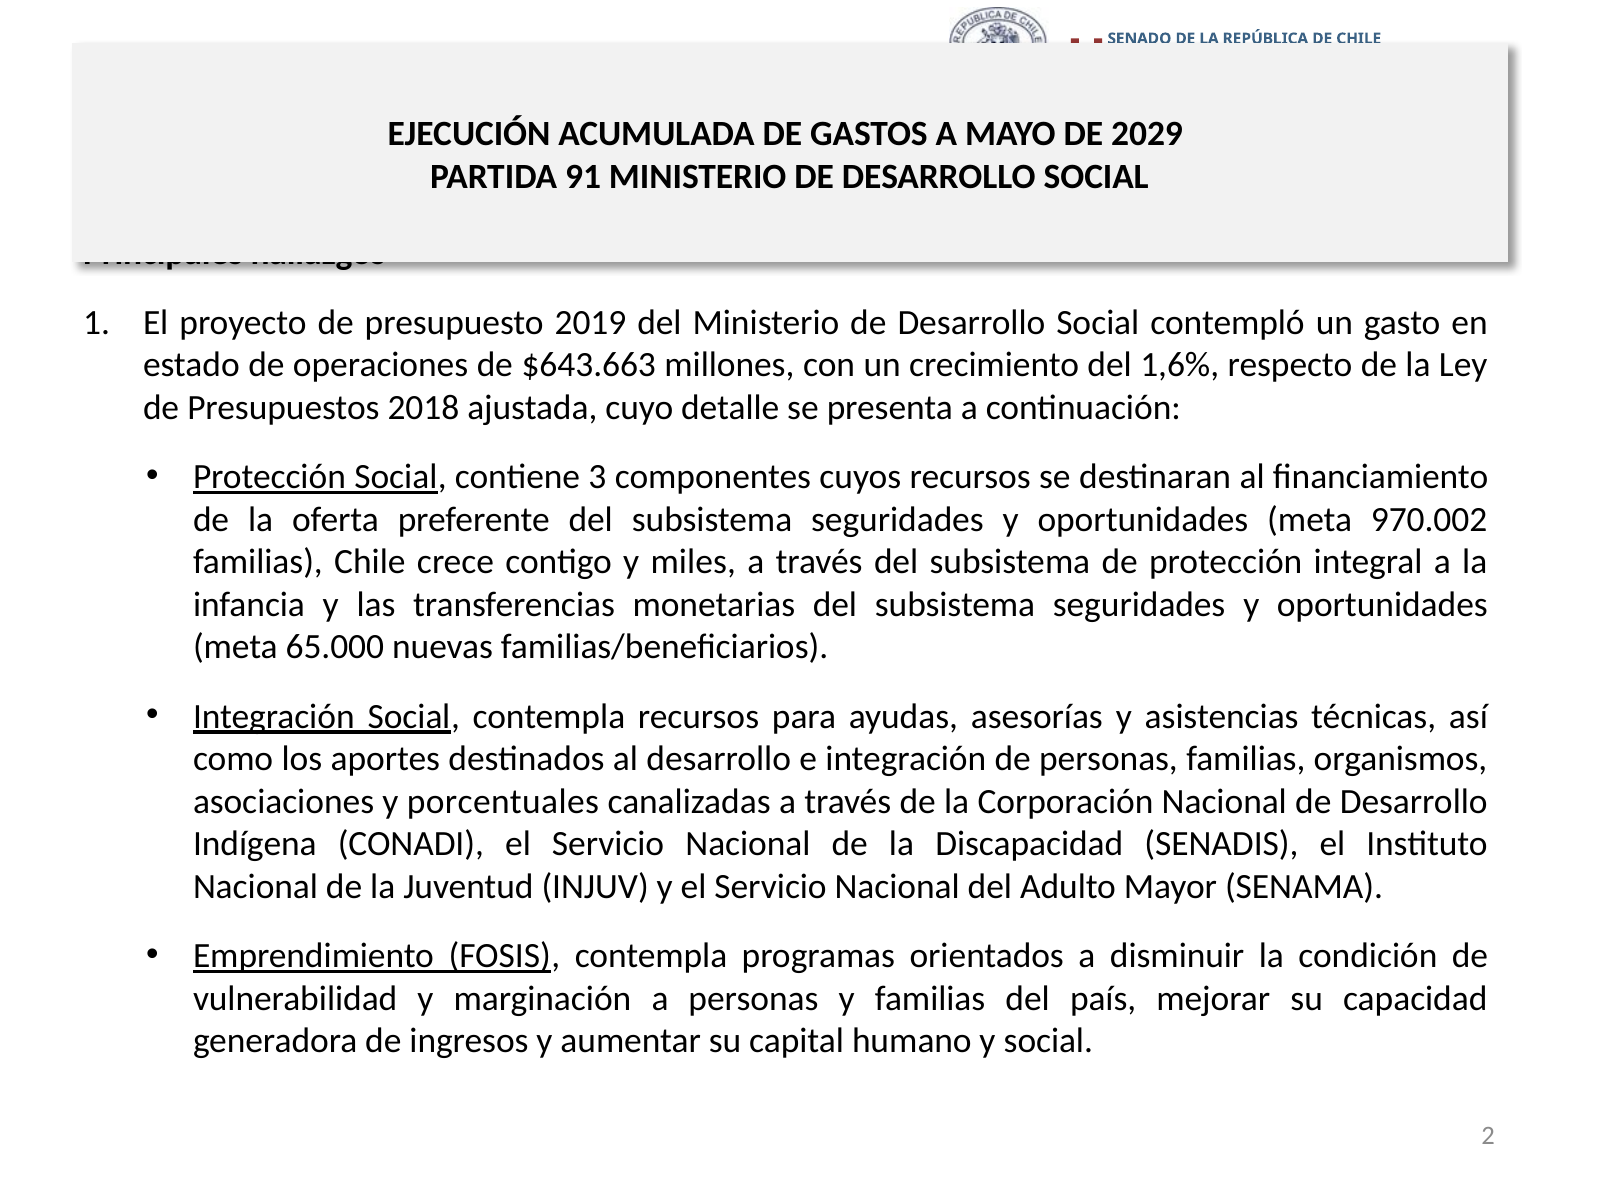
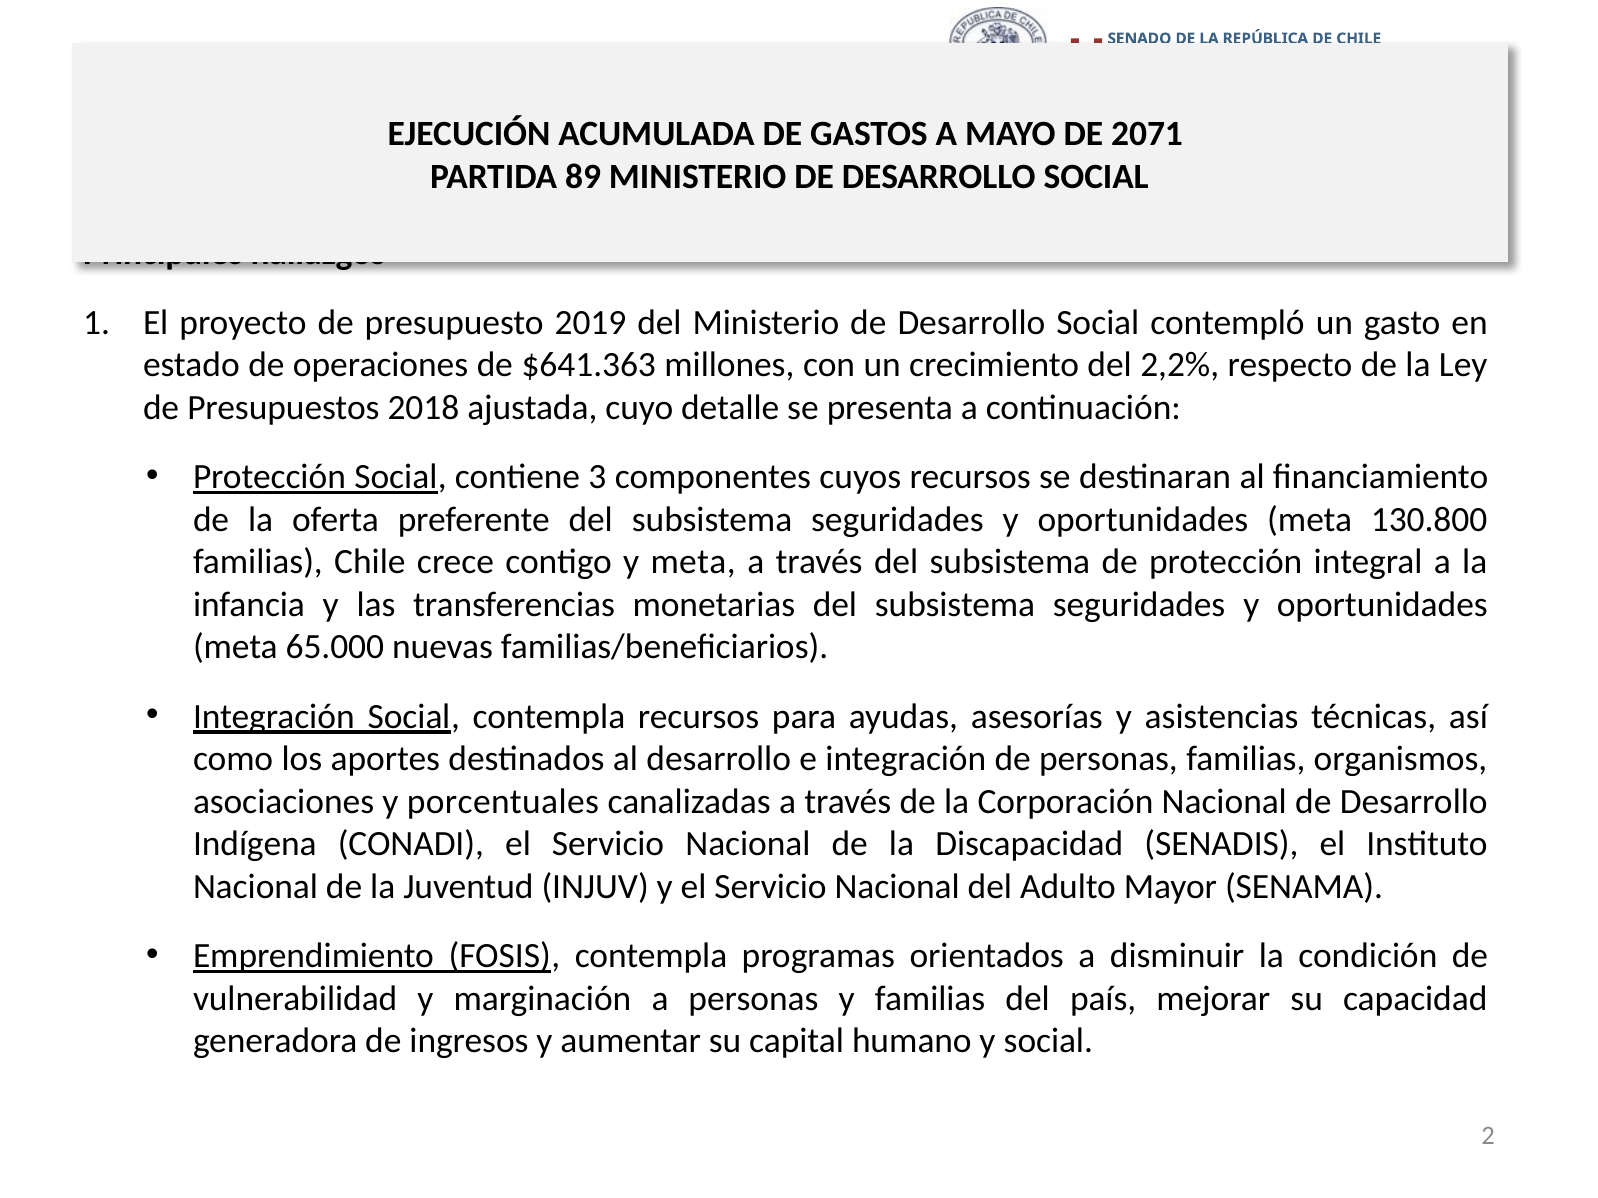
2029: 2029 -> 2071 (1147, 134)
91: 91 -> 89 (583, 177)
$643.663: $643.663 -> $641.363 (589, 365)
1,6%: 1,6% -> 2,2% (1180, 365)
970.002: 970.002 -> 130.800 (1429, 520)
y miles: miles -> meta (693, 562)
